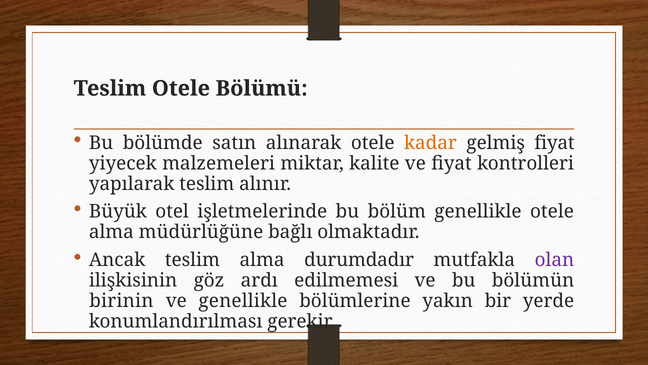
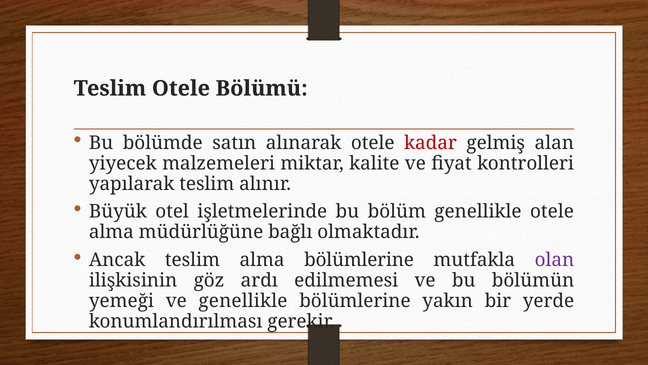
kadar colour: orange -> red (430, 143)
gelmiş fiyat: fiyat -> alan (554, 143)
alma durumdadır: durumdadır -> bölümlerine (359, 260)
birinin: birinin -> yemeği (121, 301)
